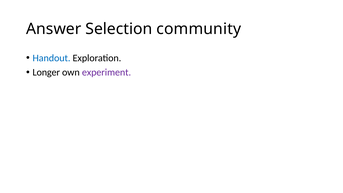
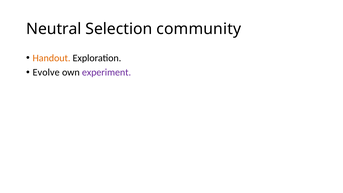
Answer: Answer -> Neutral (54, 29)
Handout colour: blue -> orange (52, 58)
Longer: Longer -> Evolve (46, 72)
